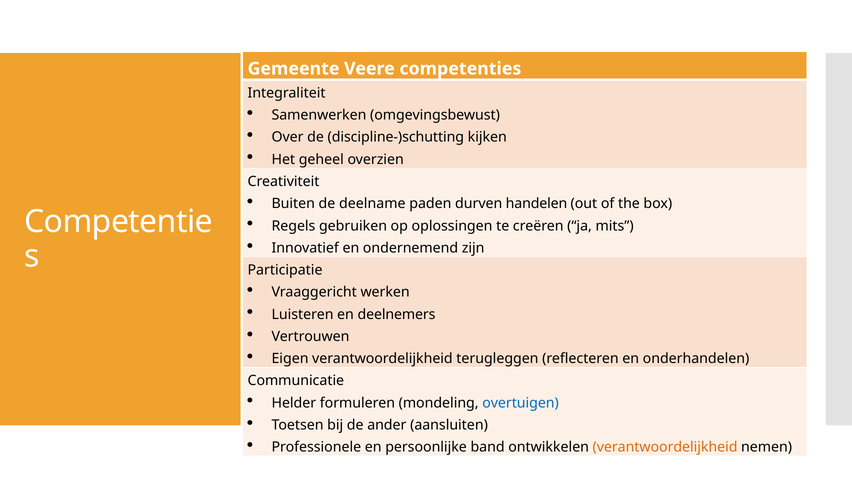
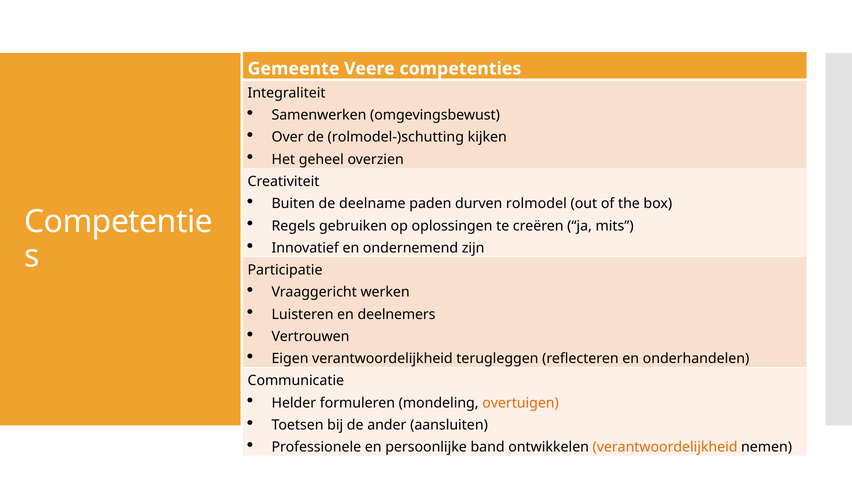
discipline-)schutting: discipline-)schutting -> rolmodel-)schutting (396, 137)
handelen: handelen -> rolmodel (536, 204)
overtuigen colour: blue -> orange (521, 403)
